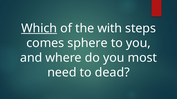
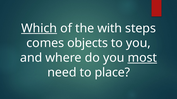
sphere: sphere -> objects (88, 43)
most underline: none -> present (142, 58)
dead: dead -> place (112, 73)
